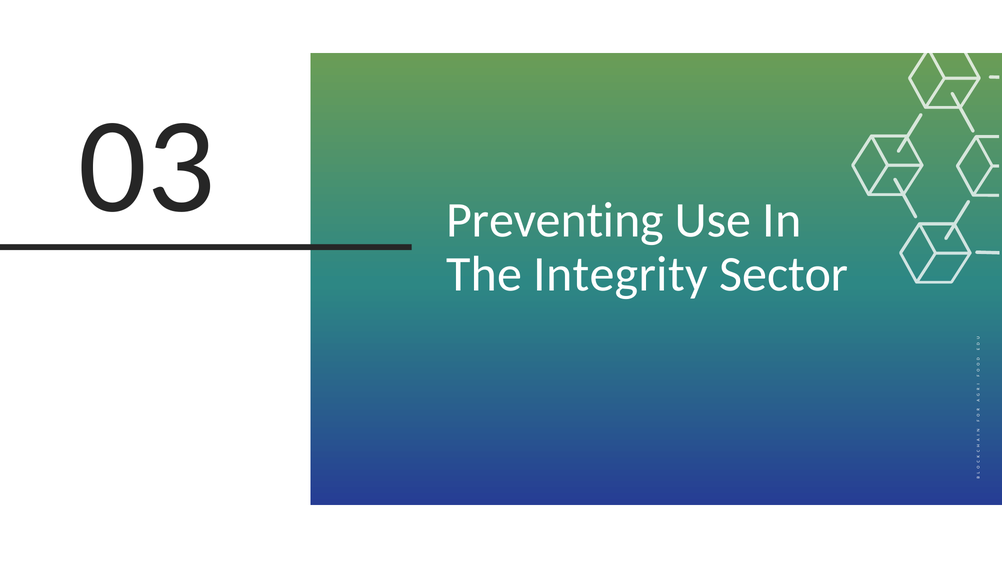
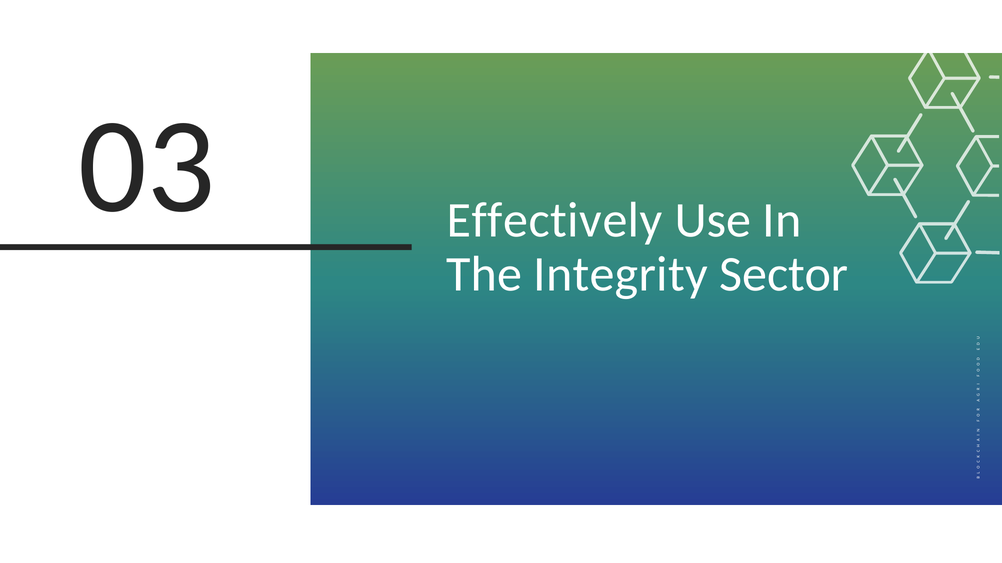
Preventing: Preventing -> Effectively (555, 221)
